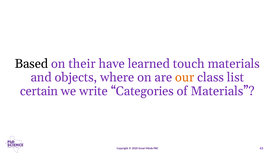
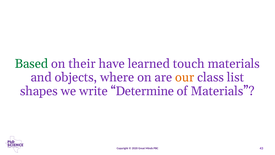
Based colour: black -> green (31, 64)
certain: certain -> shapes (39, 91)
Categories: Categories -> Determine (142, 91)
